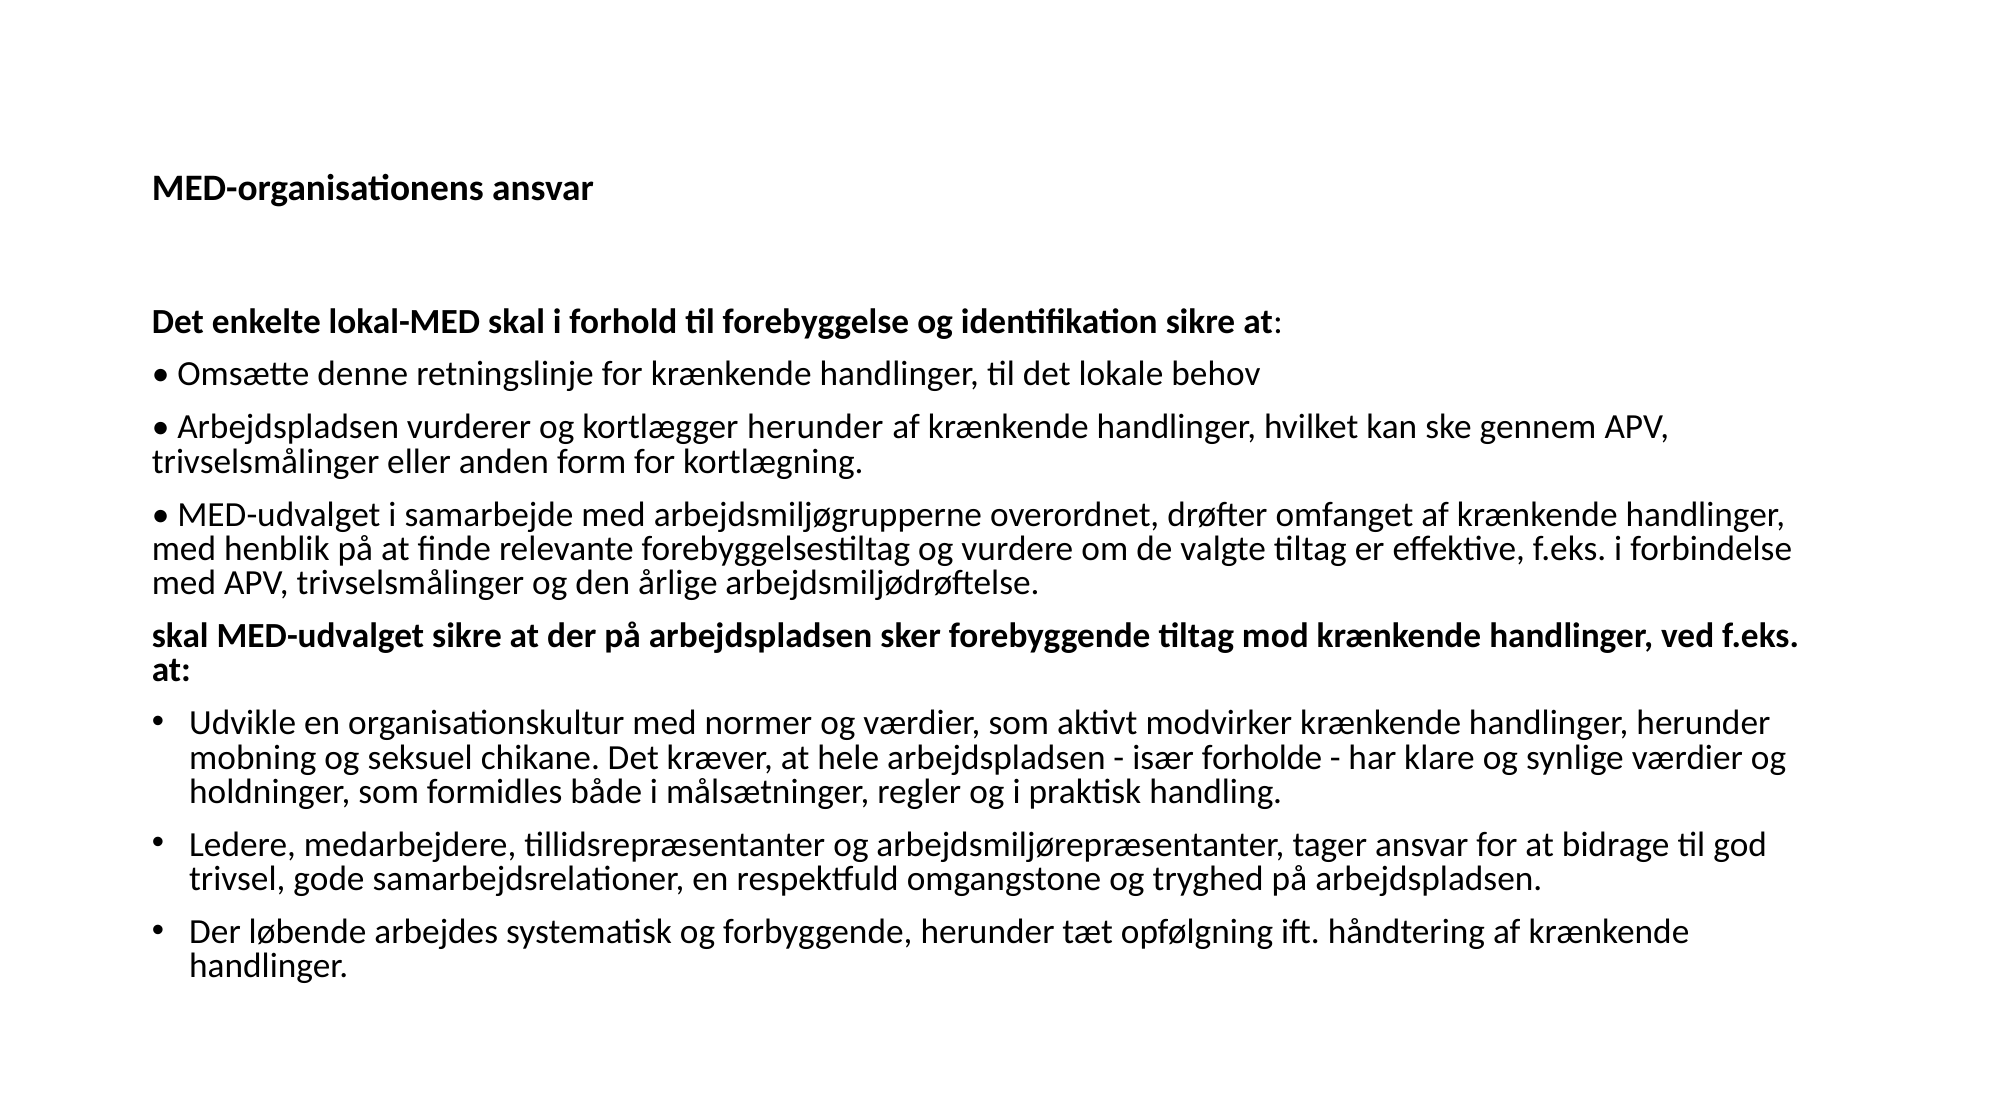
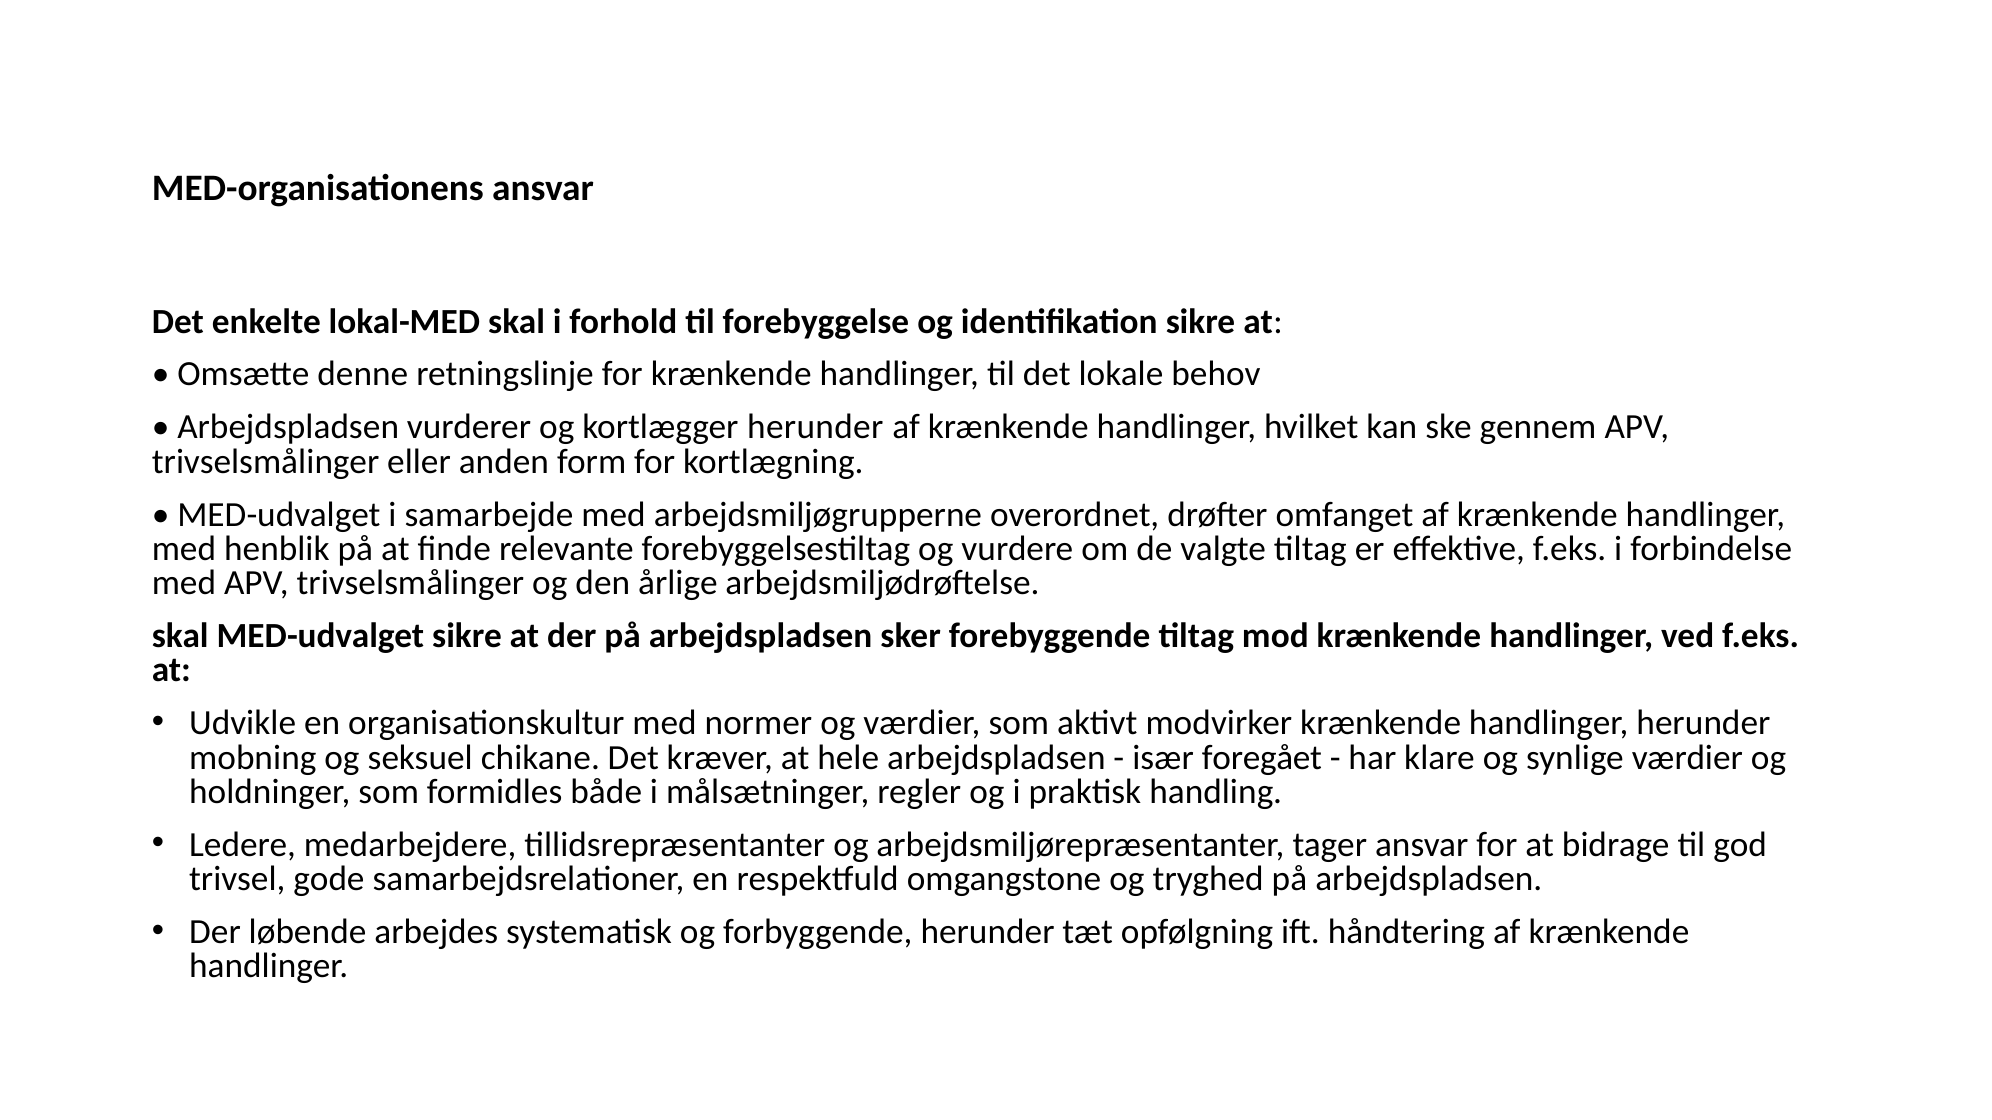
forholde: forholde -> foregået (1262, 758)
